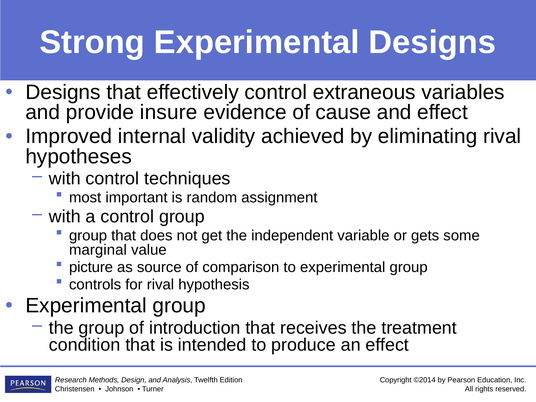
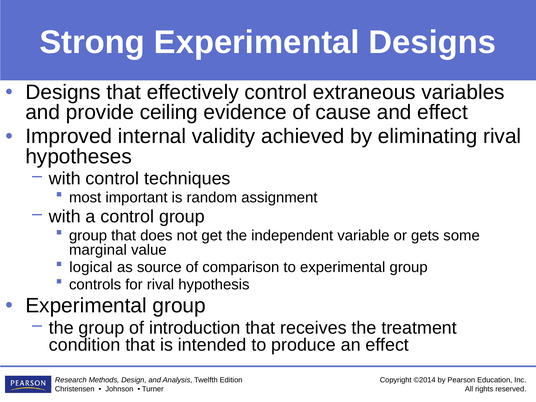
insure: insure -> ceiling (169, 112)
picture: picture -> logical (91, 267)
